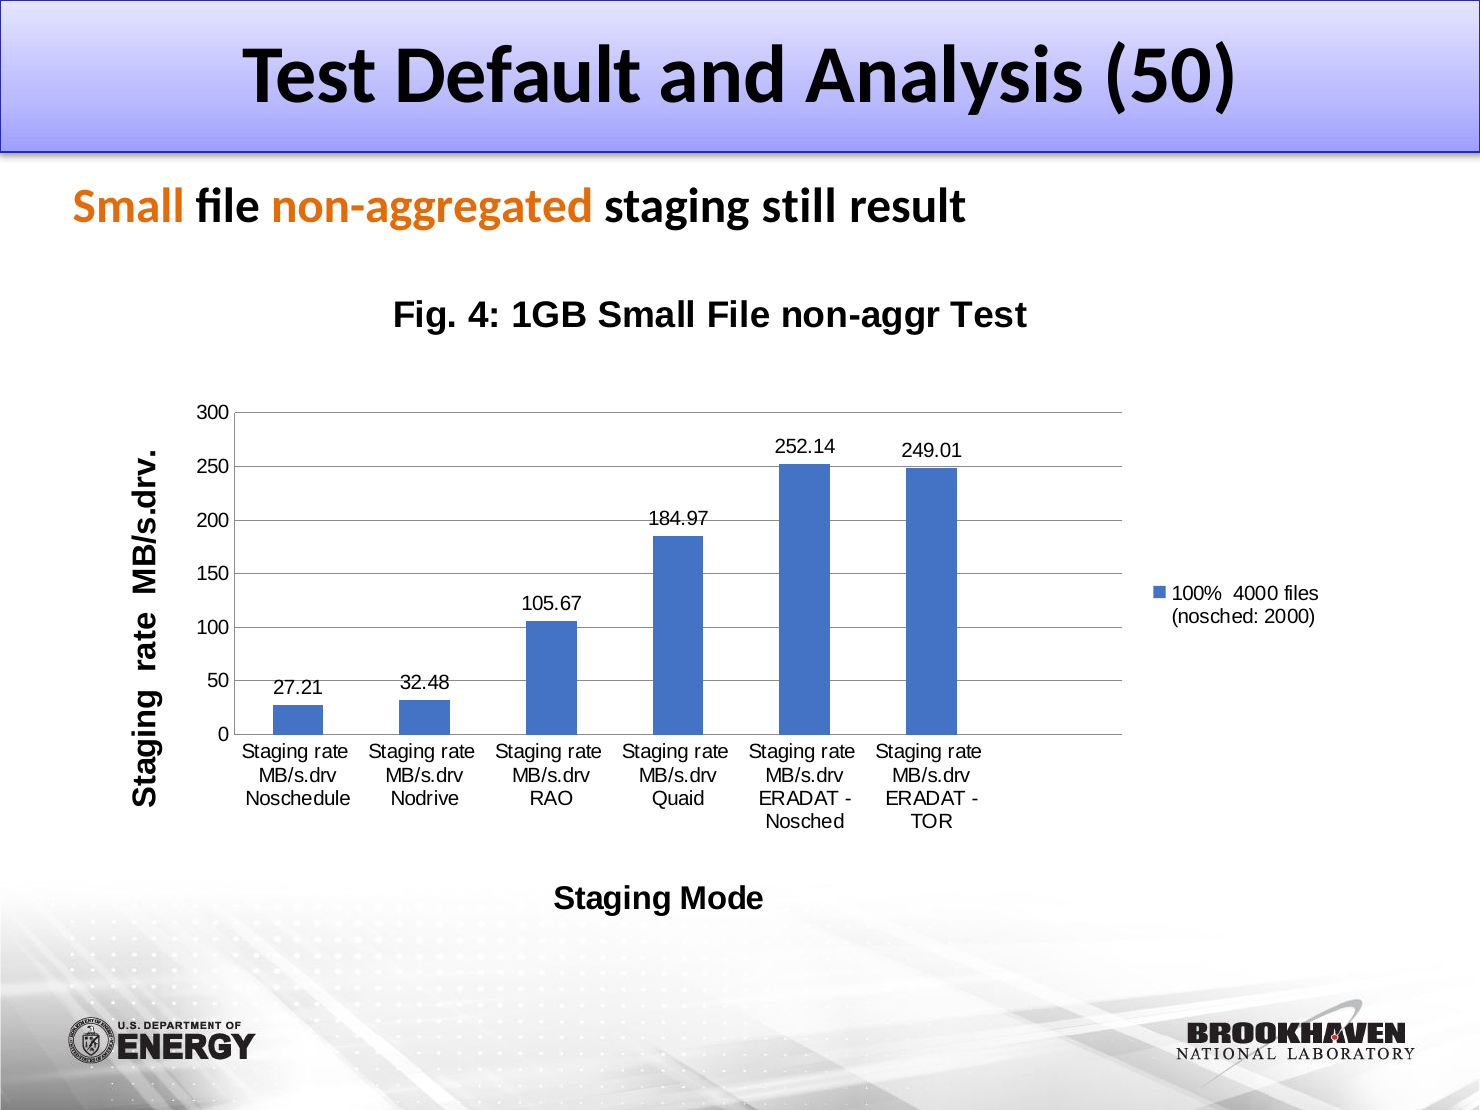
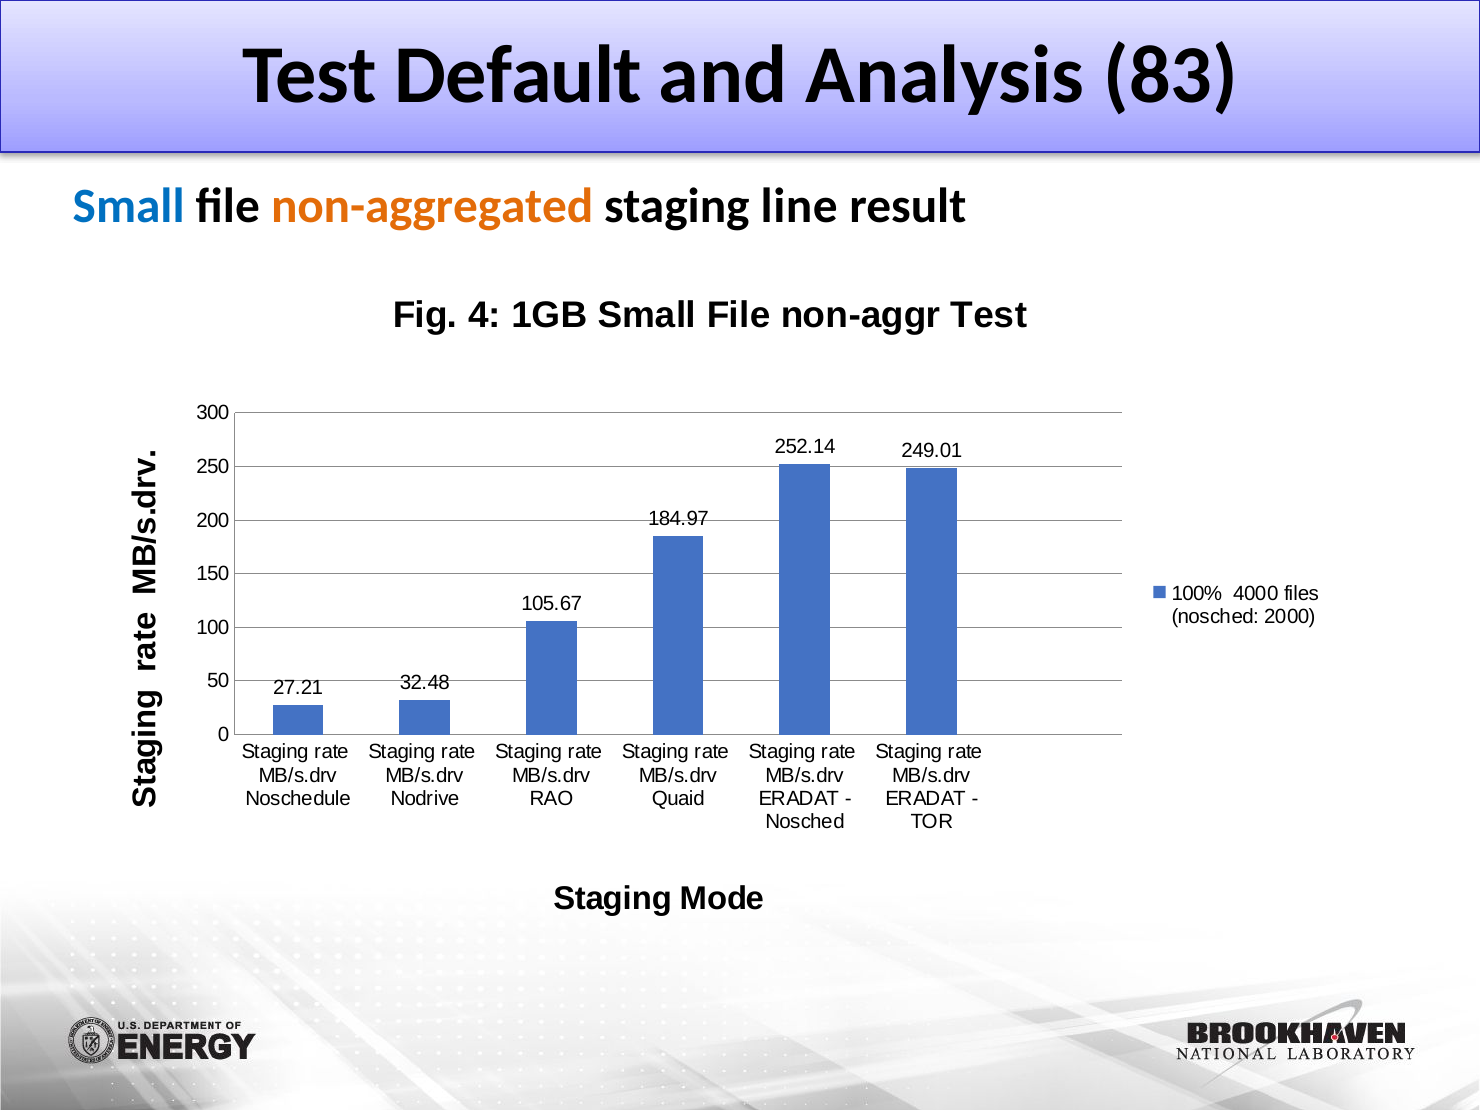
Analysis 50: 50 -> 83 (1171, 76)
Small colour: orange -> blue (129, 206)
still: still -> line (799, 206)
